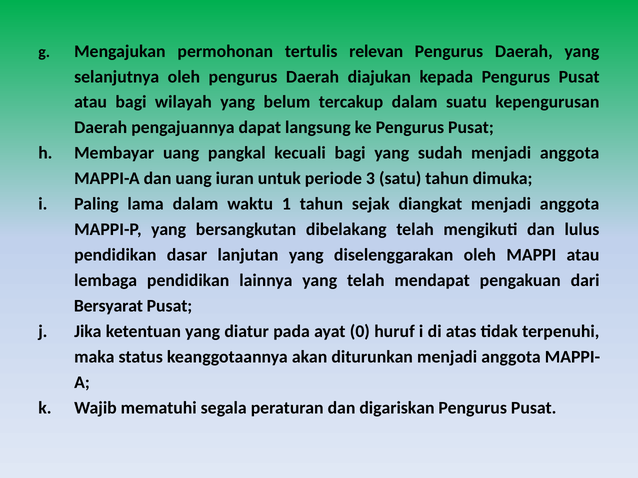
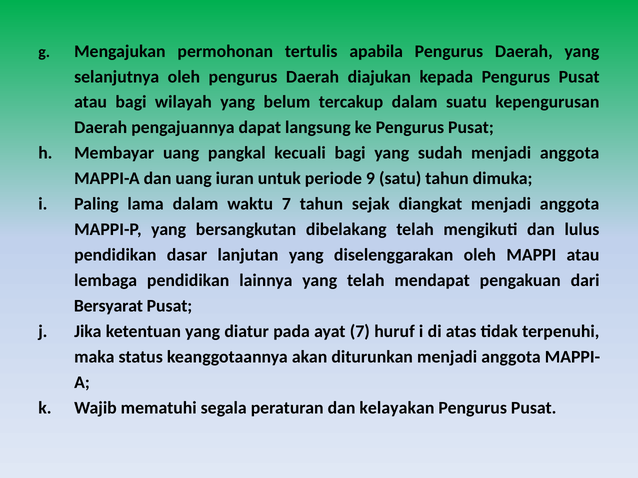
relevan: relevan -> apabila (376, 51)
3: 3 -> 9 (370, 179)
waktu 1: 1 -> 7 (286, 204)
ayat 0: 0 -> 7 (360, 332)
digariskan: digariskan -> kelayakan (397, 408)
